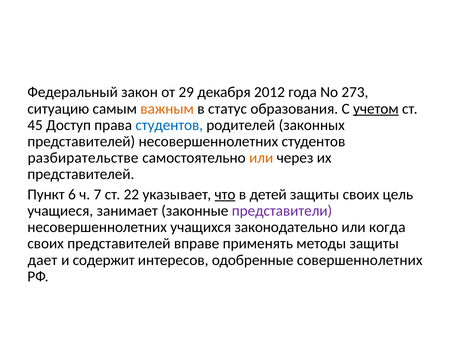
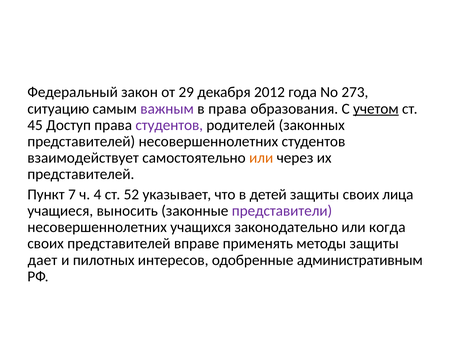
важным colour: orange -> purple (167, 109)
в статус: статус -> права (227, 109)
студентов colour: blue -> purple (169, 125)
разбирательстве: разбирательстве -> взаимодействует (83, 158)
6: 6 -> 7 (72, 194)
7: 7 -> 4 (98, 194)
22: 22 -> 52 (131, 194)
что underline: present -> none (225, 194)
цель: цель -> лица (398, 194)
занимает: занимает -> выносить (127, 211)
содержит: содержит -> пилотных (104, 260)
совершеннолетних: совершеннолетних -> административным (360, 260)
